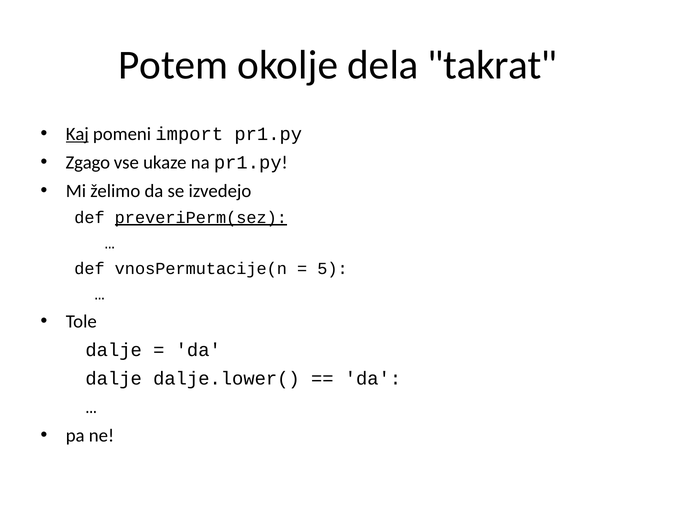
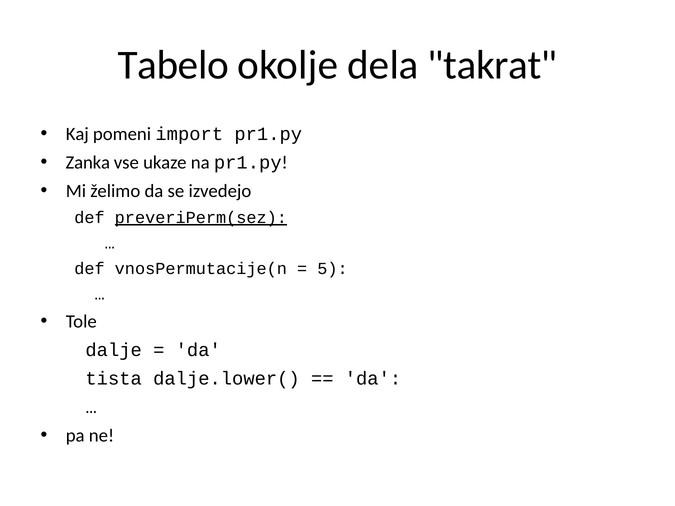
Potem: Potem -> Tabelo (173, 65)
Kaj underline: present -> none (77, 134)
Zgago: Zgago -> Zanka (88, 163)
dalje: dalje -> tista (114, 379)
